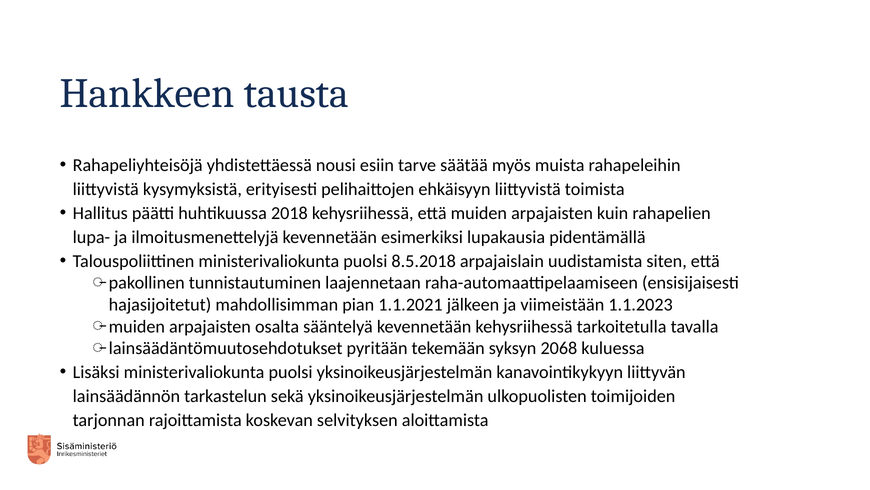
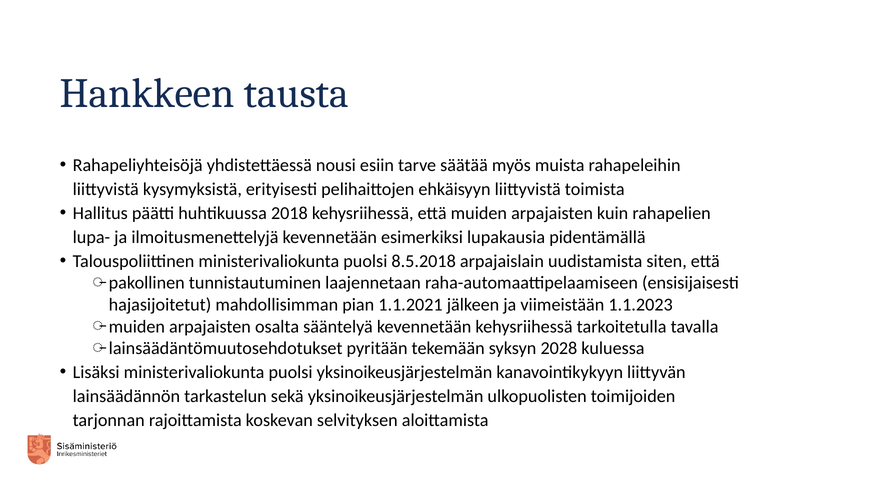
2068: 2068 -> 2028 (559, 348)
